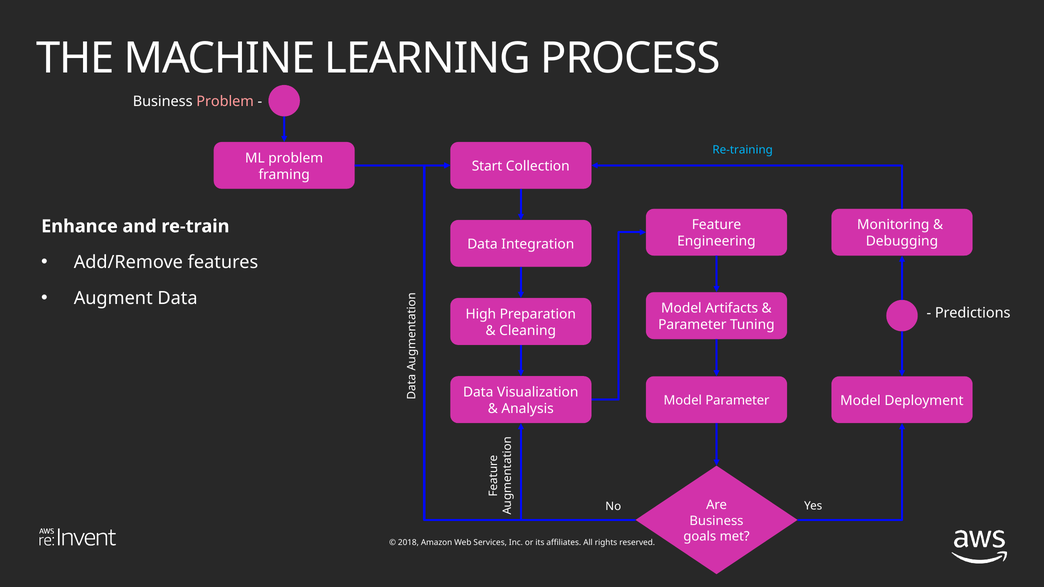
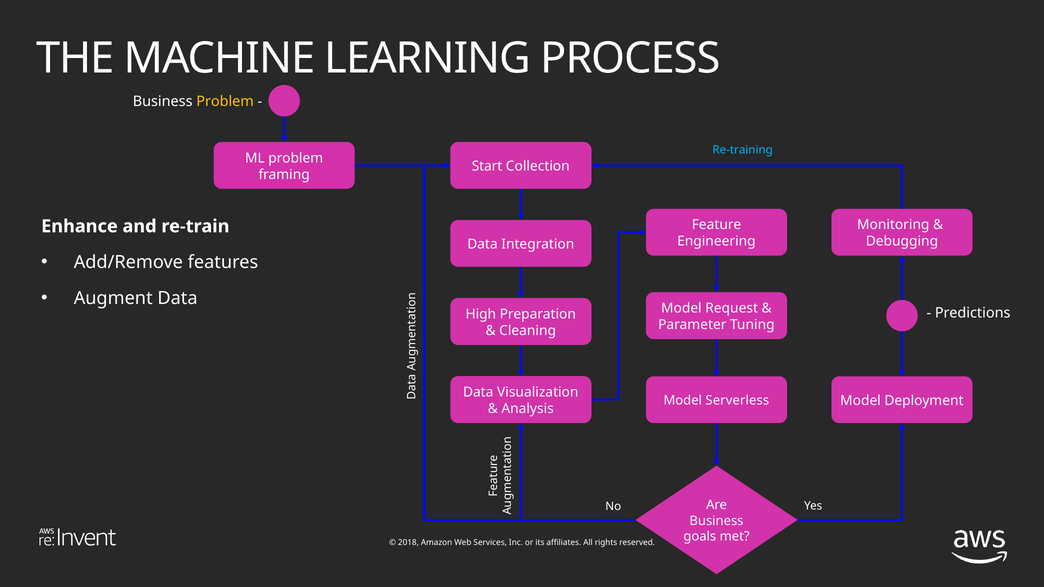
Problem colour: pink -> yellow (225, 102)
Artifacts: Artifacts -> Request (732, 308)
Model Parameter: Parameter -> Serverless (737, 401)
